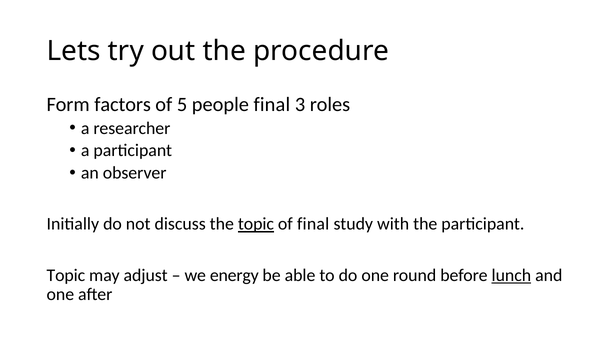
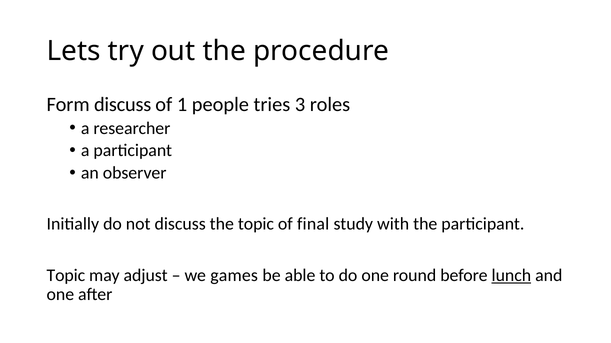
Form factors: factors -> discuss (123, 105)
5: 5 -> 1 (182, 105)
people final: final -> tries (272, 105)
topic underline: present -> none (256, 225)
energy: energy -> games (234, 276)
